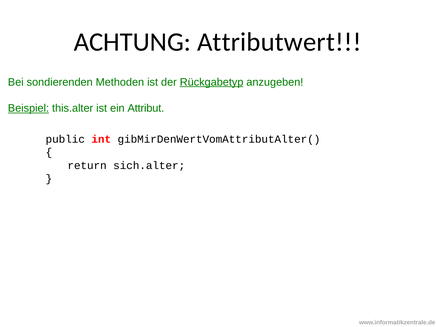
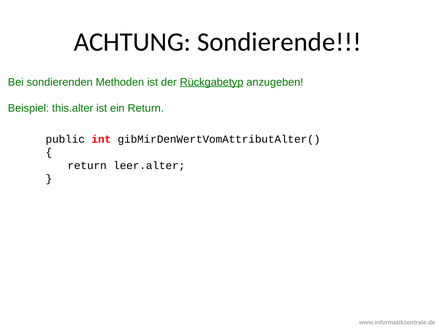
Attributwert: Attributwert -> Sondierende (279, 42)
Beispiel underline: present -> none (28, 108)
ein Attribut: Attribut -> Return (146, 108)
sich.alter: sich.alter -> leer.alter (149, 165)
